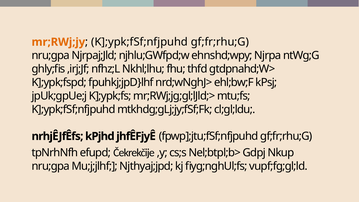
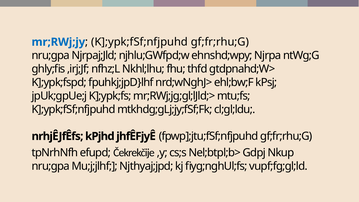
mr;RWj;jy colour: orange -> blue (58, 42)
